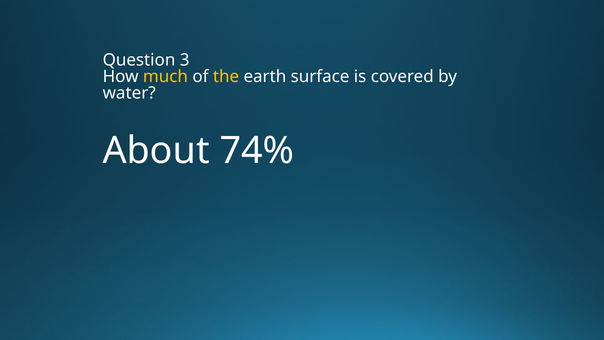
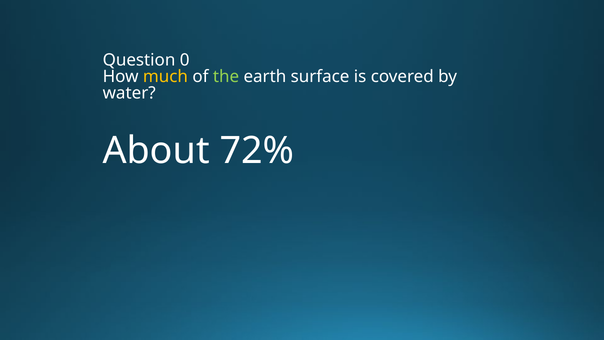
3: 3 -> 0 (185, 60)
the colour: yellow -> light green (226, 77)
74%: 74% -> 72% (257, 151)
